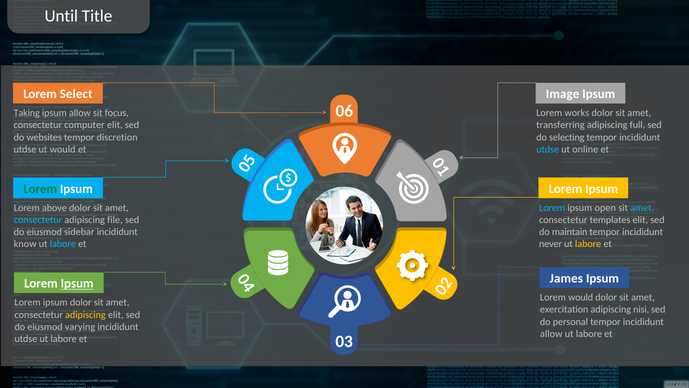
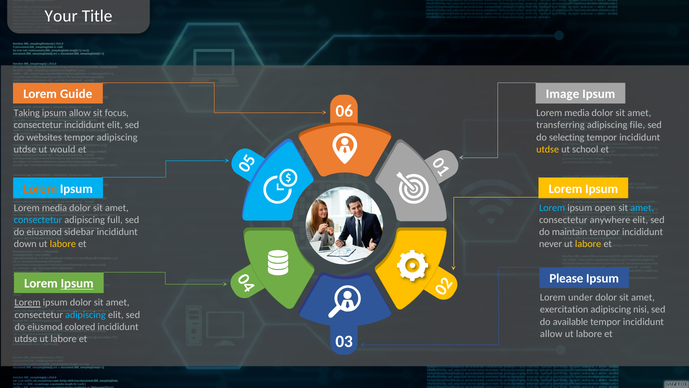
Until: Until -> Your (61, 16)
Select: Select -> Guide (76, 94)
works: works -> media (577, 113)
consectetur computer: computer -> incididunt (85, 125)
full: full -> file (637, 125)
tempor discretion: discretion -> adipiscing (117, 137)
utdse colour: light blue -> yellow (548, 149)
online: online -> school (585, 149)
Lorem colour: green -> orange (40, 189)
above: above -> media (54, 208)
file: file -> full (115, 220)
templates: templates -> anywhere (610, 220)
know: know -> down (25, 244)
labore colour: light blue -> yellow (63, 244)
James: James -> Please (566, 278)
Lorem would: would -> under (581, 297)
Lorem underline: none -> present (28, 302)
adipiscing colour: yellow -> light blue (85, 314)
personal: personal -> available (570, 321)
varying: varying -> colored (80, 326)
